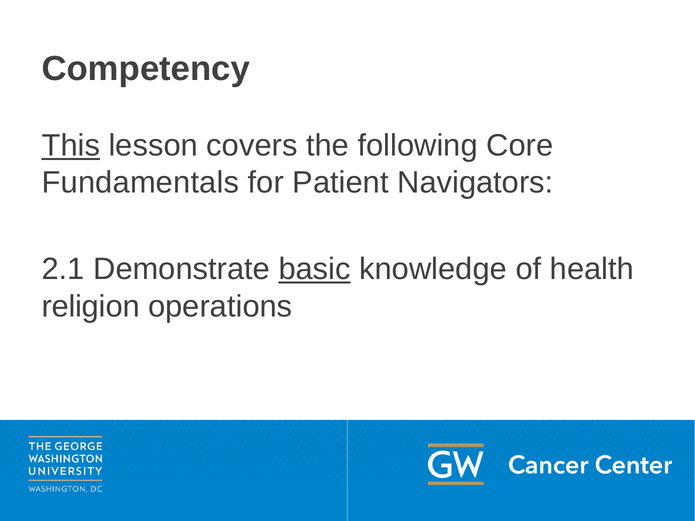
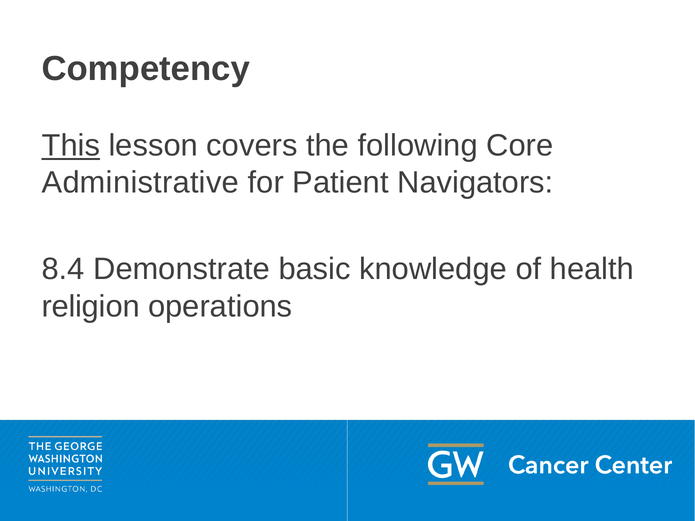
Fundamentals: Fundamentals -> Administrative (140, 183)
2.1: 2.1 -> 8.4 (63, 269)
basic underline: present -> none (315, 269)
